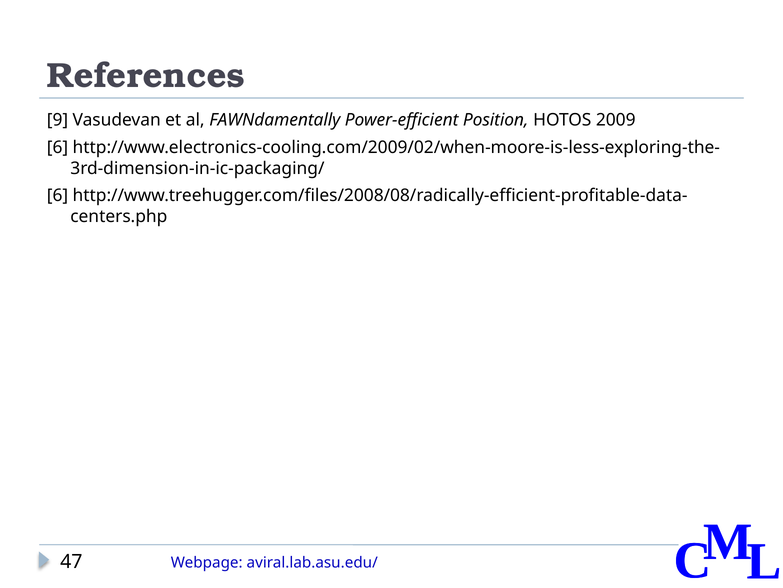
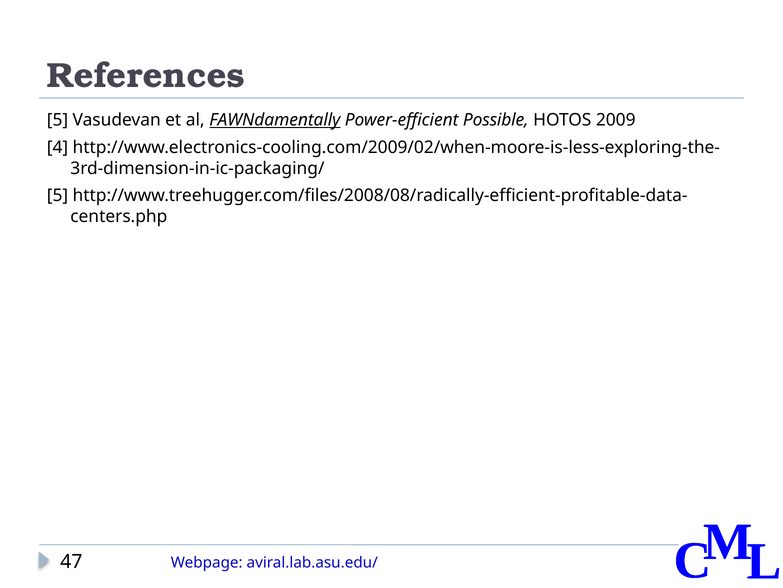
9: 9 -> 5 (57, 120)
FAWNdamentally underline: none -> present (275, 120)
Position: Position -> Possible (496, 120)
6: 6 -> 4 (57, 147)
6: 6 -> 5 (57, 195)
